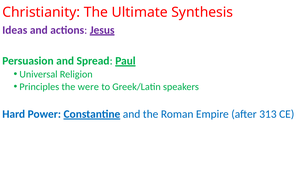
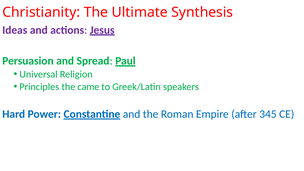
were: were -> came (88, 87)
313: 313 -> 345 (268, 114)
